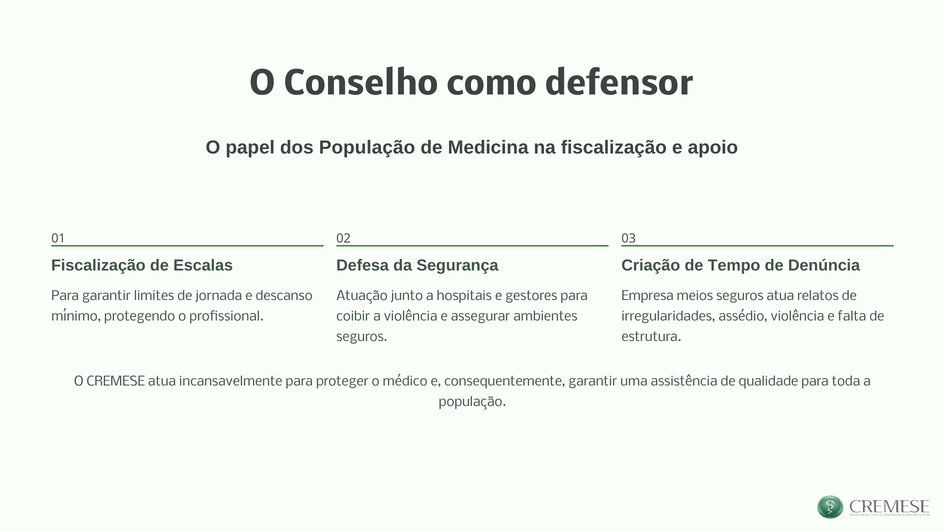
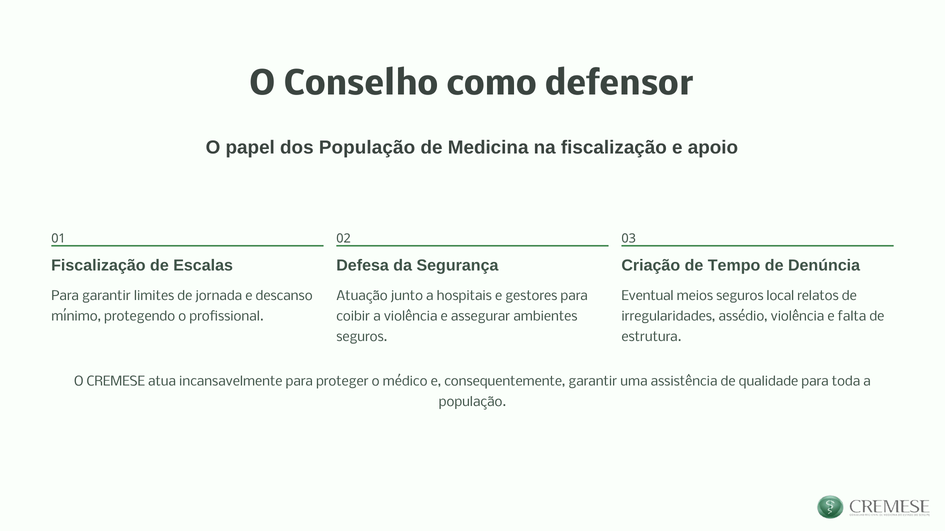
Empresa: Empresa -> Eventual (648, 296)
seguros atua: atua -> local (780, 296)
